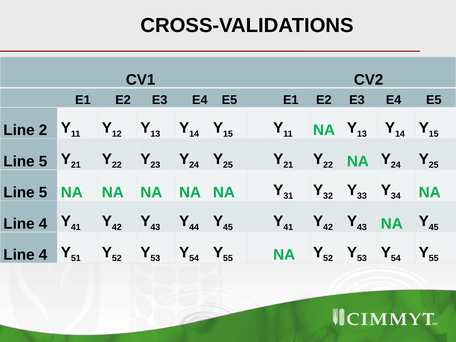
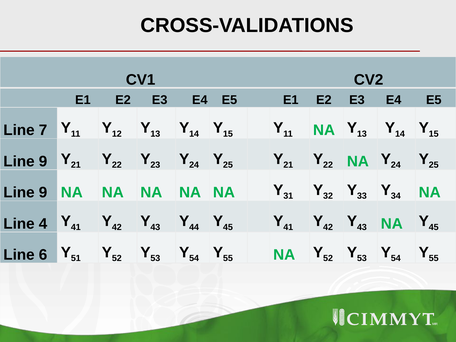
2: 2 -> 7 (43, 130)
5: 5 -> 9 (43, 161)
5: 5 -> 9 (43, 193)
4: 4 -> 6 (43, 255)
